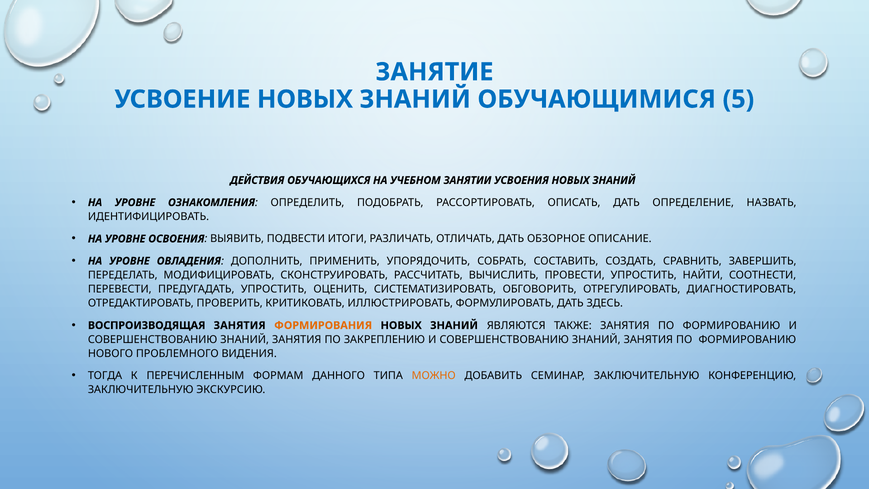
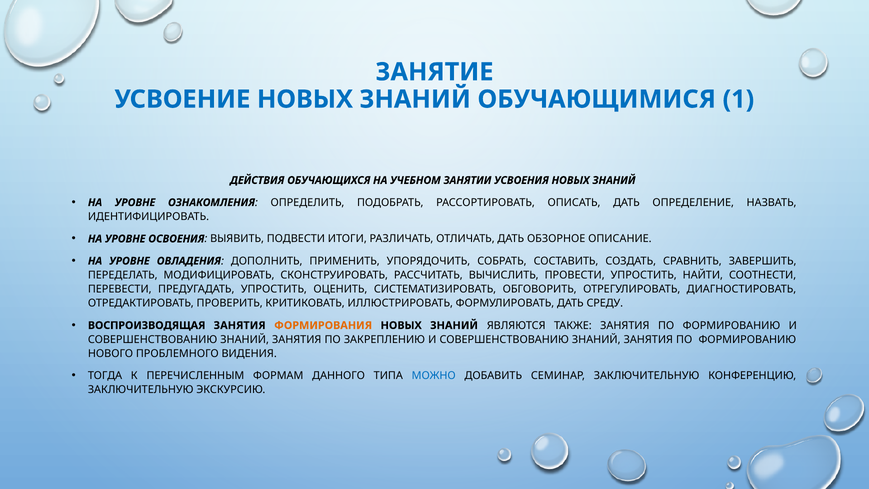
5: 5 -> 1 (738, 99)
ЗДЕСЬ: ЗДЕСЬ -> СРЕДУ (605, 303)
МОЖНО colour: orange -> blue (434, 376)
